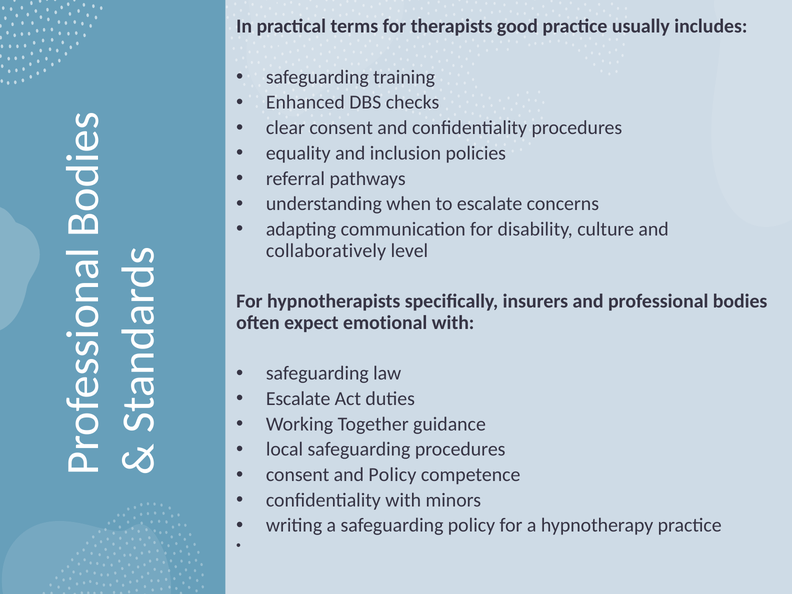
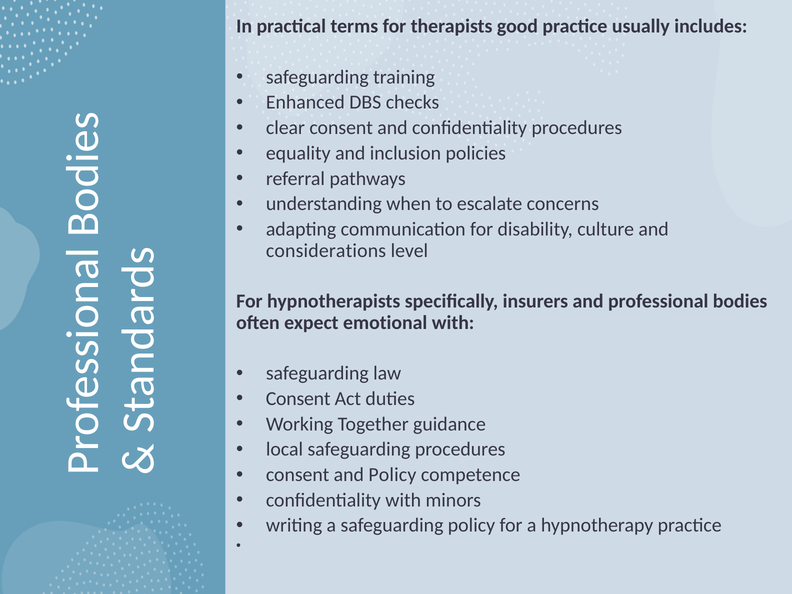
collaboratively: collaboratively -> considerations (326, 251)
Escalate: Escalate -> Consent (298, 399)
